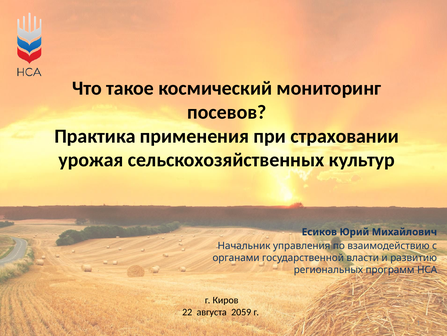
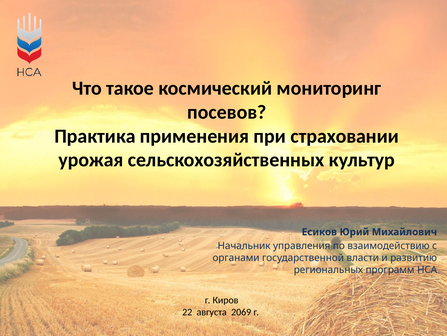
2059: 2059 -> 2069 (241, 312)
